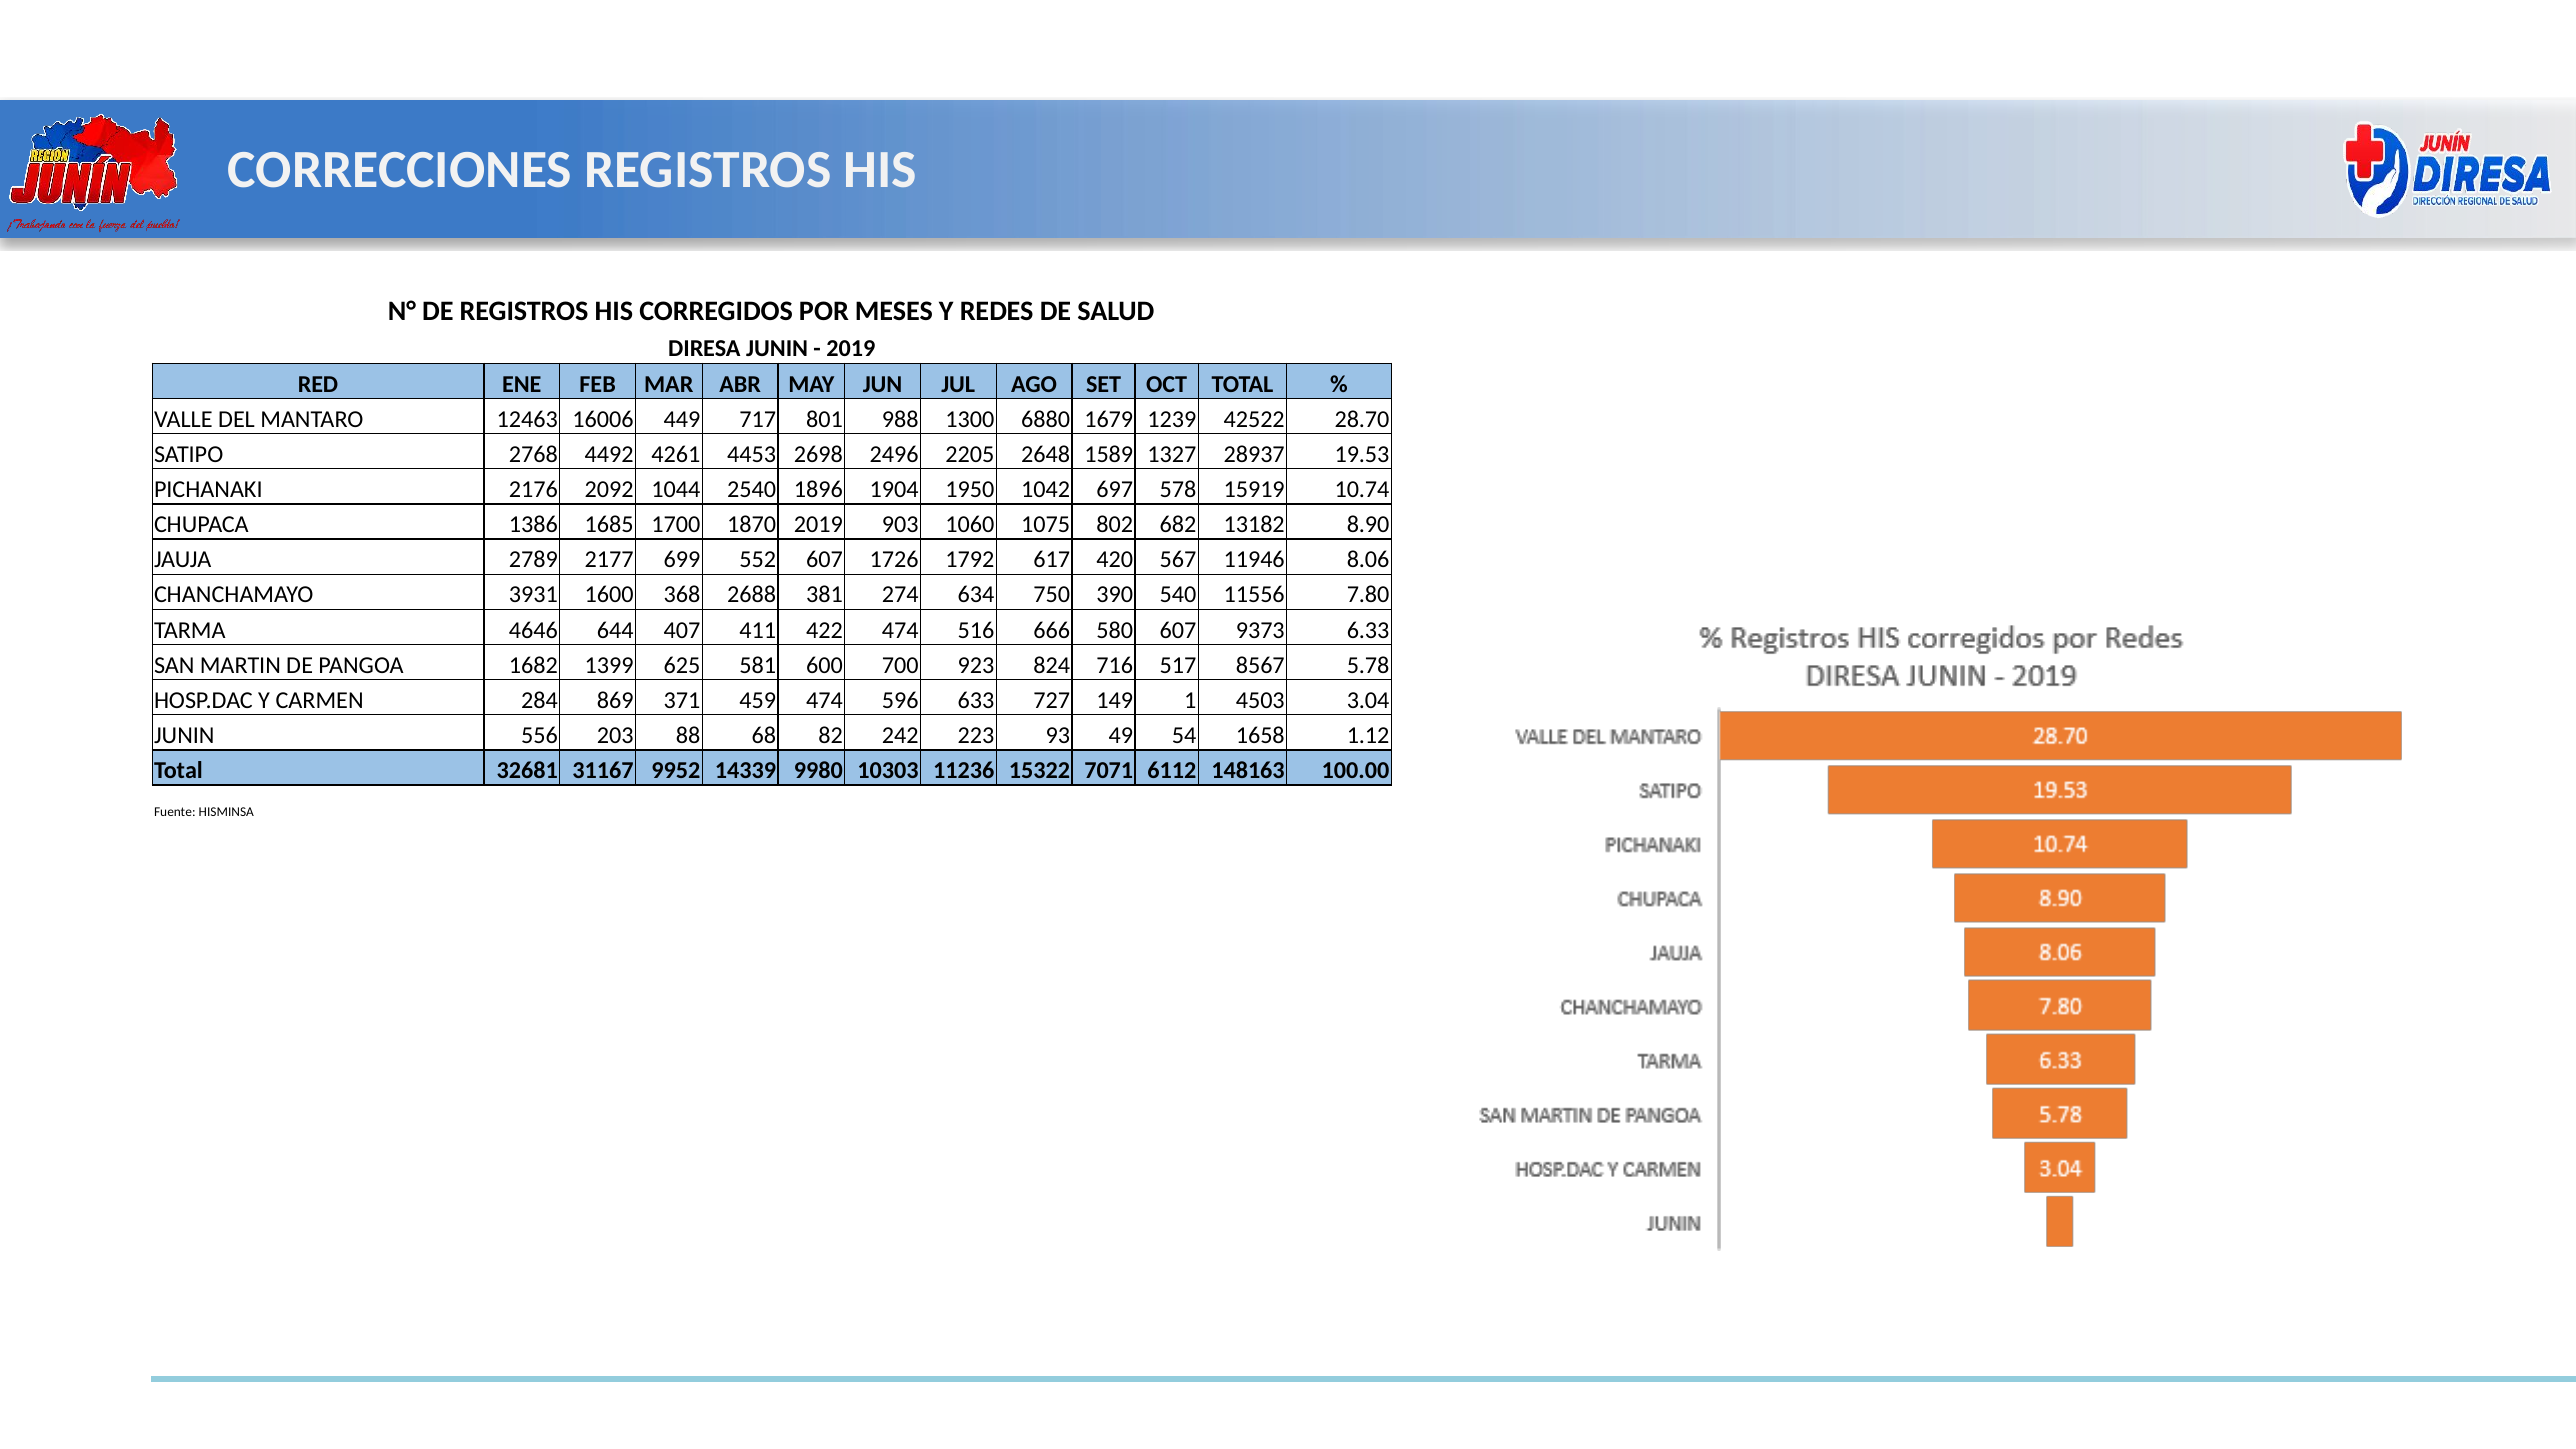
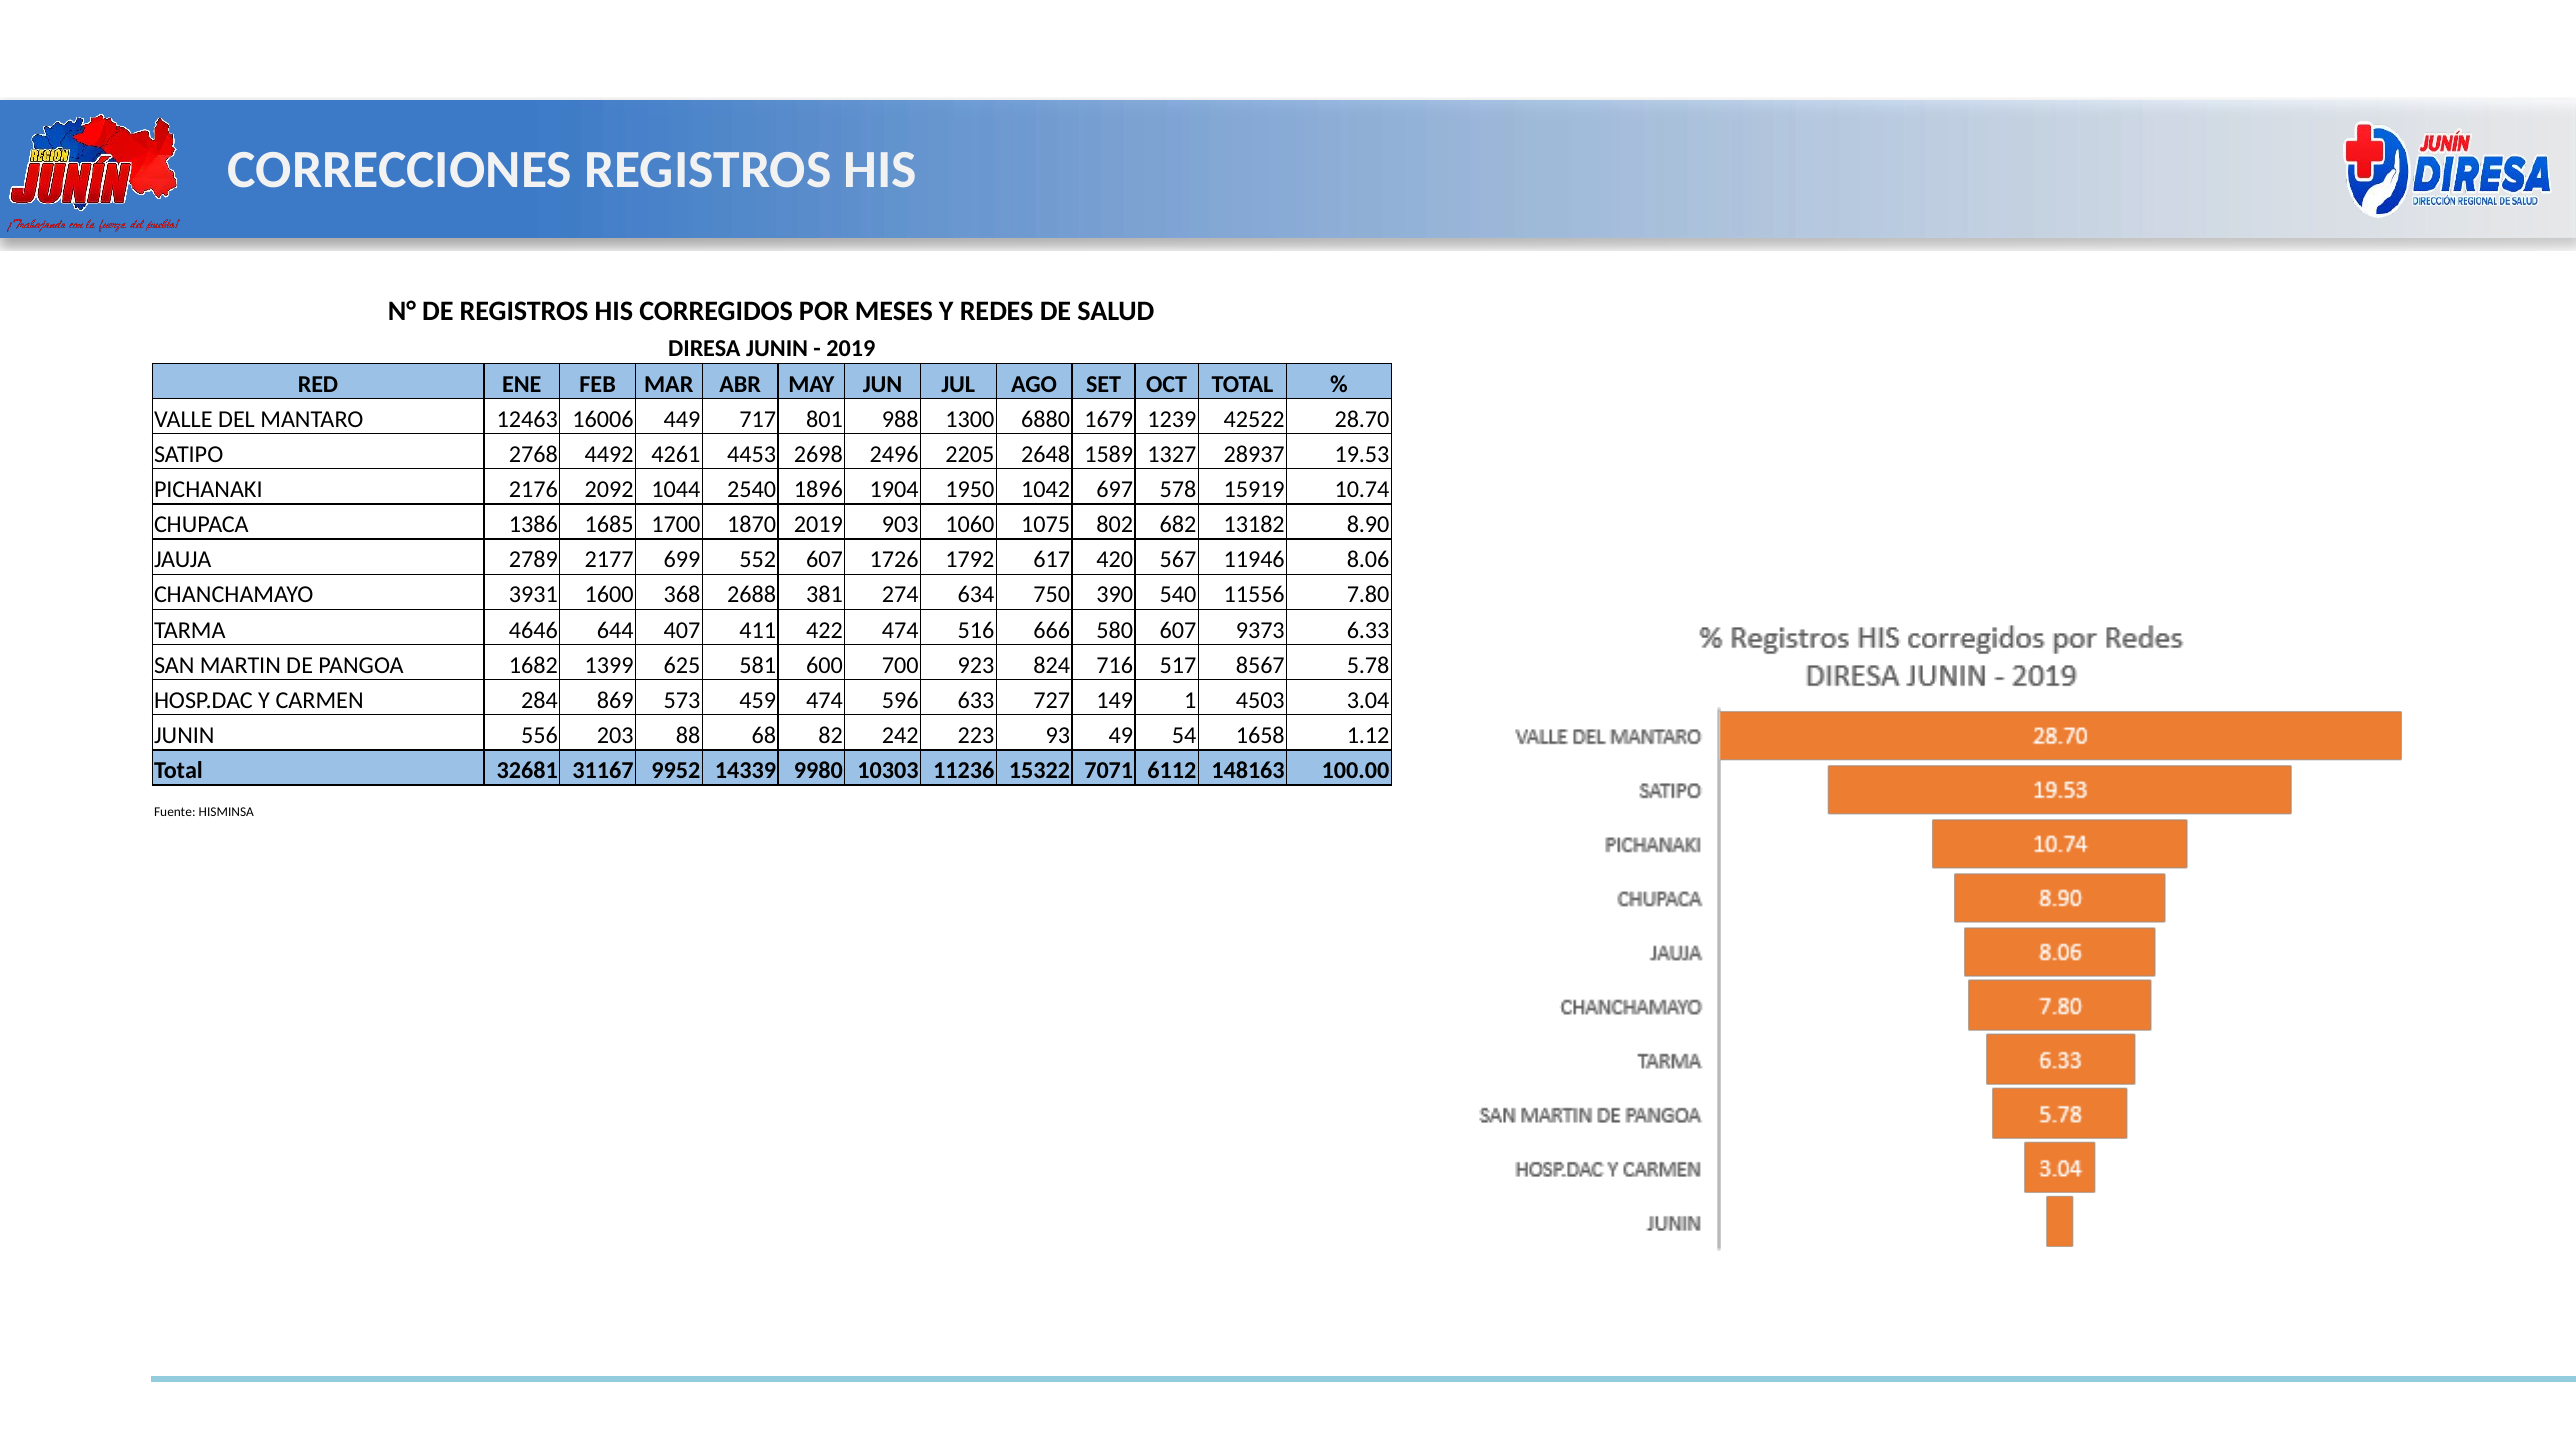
371: 371 -> 573 (682, 700)
